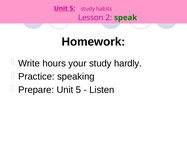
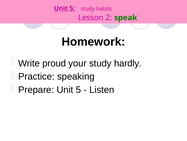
hours: hours -> proud (54, 63)
